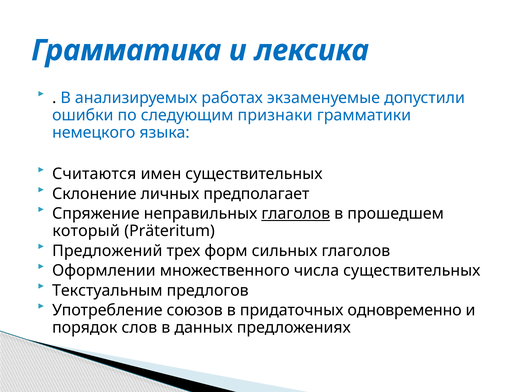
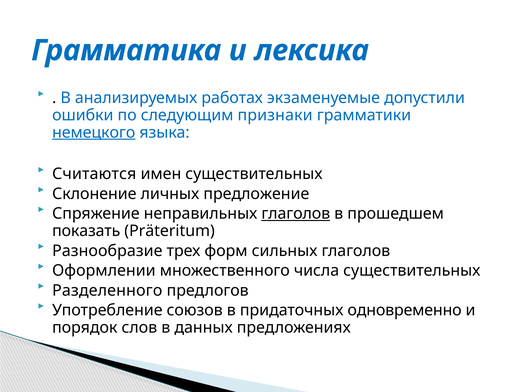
немецкого underline: none -> present (94, 132)
предполагает: предполагает -> предложение (256, 194)
который: который -> показать (86, 231)
Предложений: Предложений -> Разнообразие (107, 250)
Текстуальным: Текстуальным -> Разделенного (107, 290)
